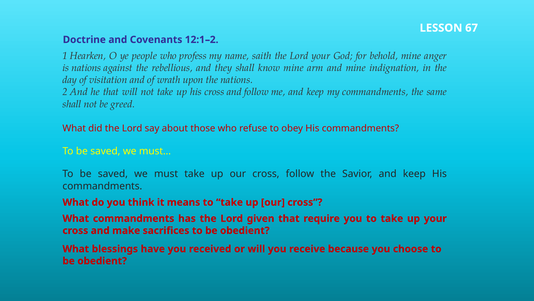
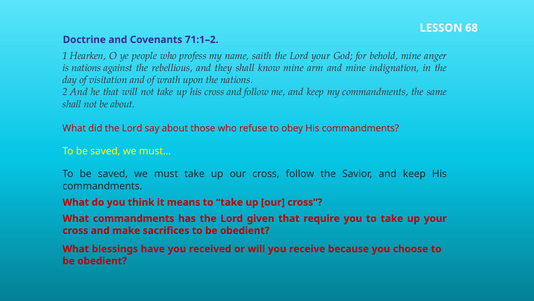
67: 67 -> 68 (472, 28)
12:1–2: 12:1–2 -> 71:1–2 (202, 40)
be greed: greed -> about (123, 104)
